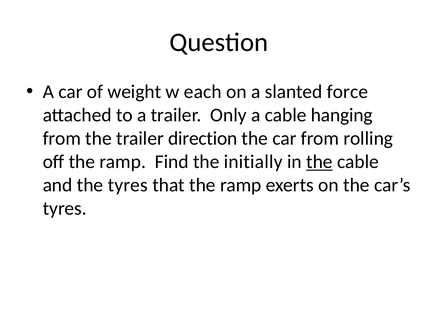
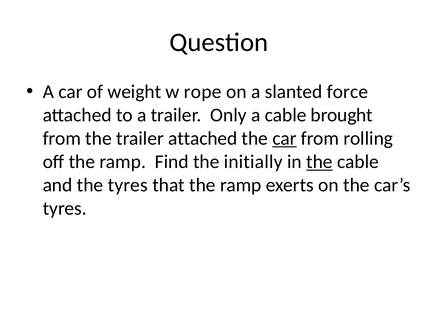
each: each -> rope (203, 92)
hanging: hanging -> brought (342, 115)
trailer direction: direction -> attached (203, 139)
car underline: none -> present (284, 139)
